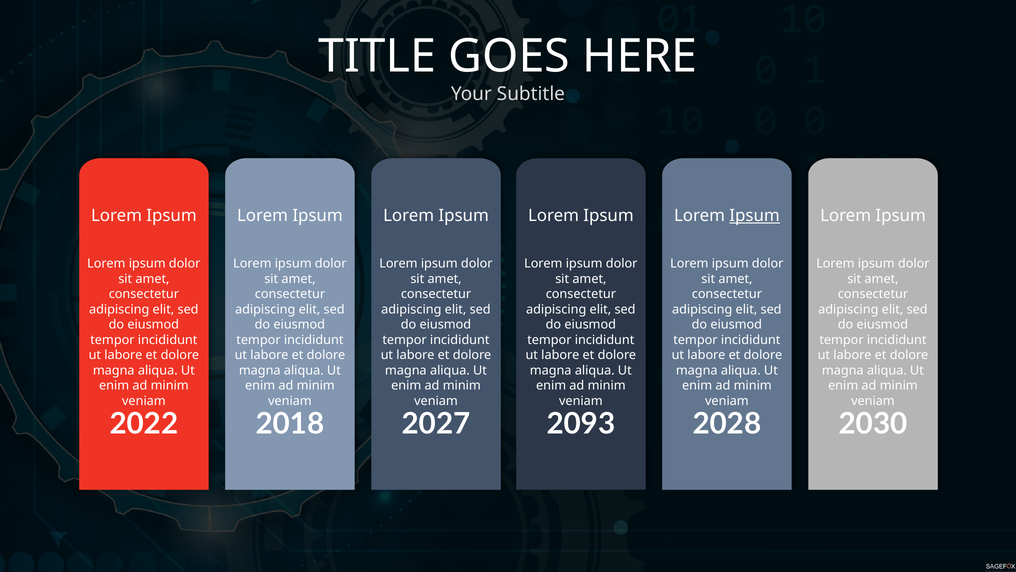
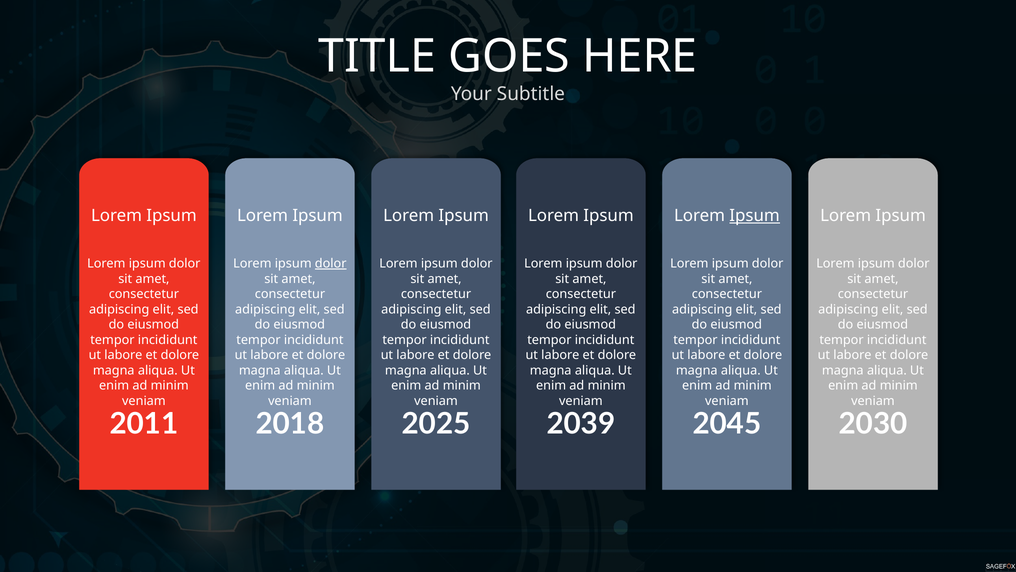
dolor underline: none -> present (331, 263)
2022: 2022 -> 2011 (144, 424)
2027: 2027 -> 2025 (436, 424)
2093: 2093 -> 2039 (581, 424)
2028: 2028 -> 2045 (727, 424)
